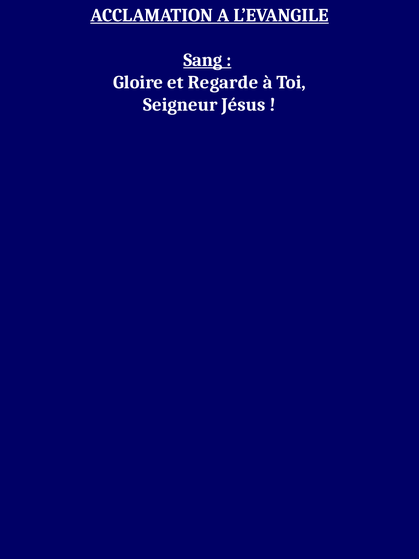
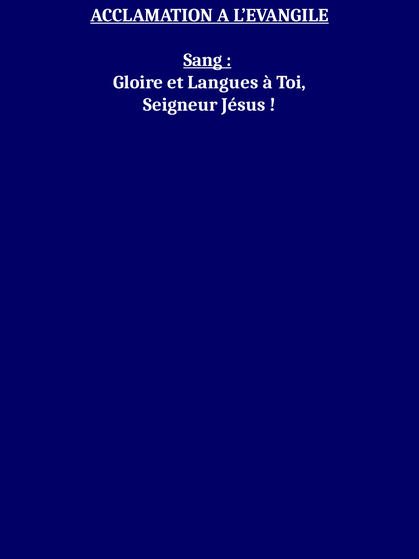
Regarde: Regarde -> Langues (223, 82)
